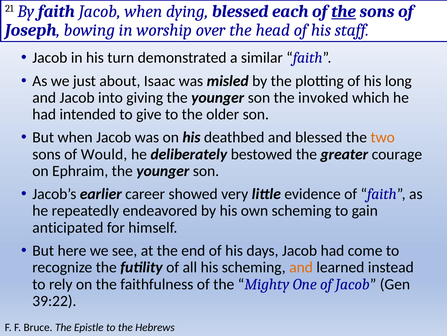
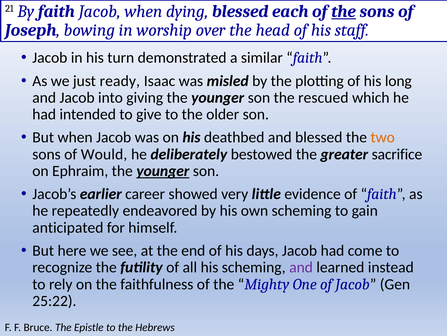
about: about -> ready (120, 81)
invoked: invoked -> rescued (323, 97)
courage: courage -> sacrifice (397, 154)
younger underline: none -> present (163, 171)
and colour: orange -> purple (301, 267)
39:22: 39:22 -> 25:22 (54, 300)
